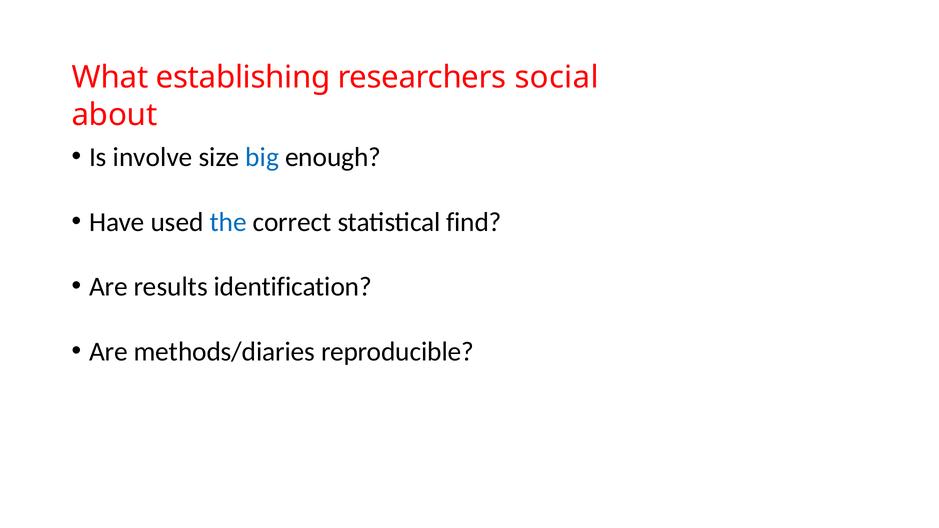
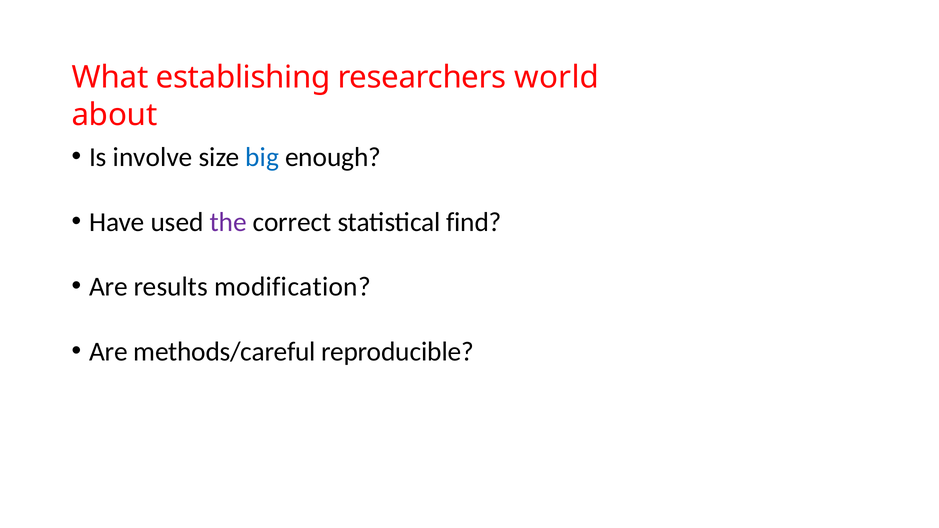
social: social -> world (557, 78)
the colour: blue -> purple (228, 222)
identification: identification -> modification (293, 287)
methods/diaries: methods/diaries -> methods/careful (225, 352)
